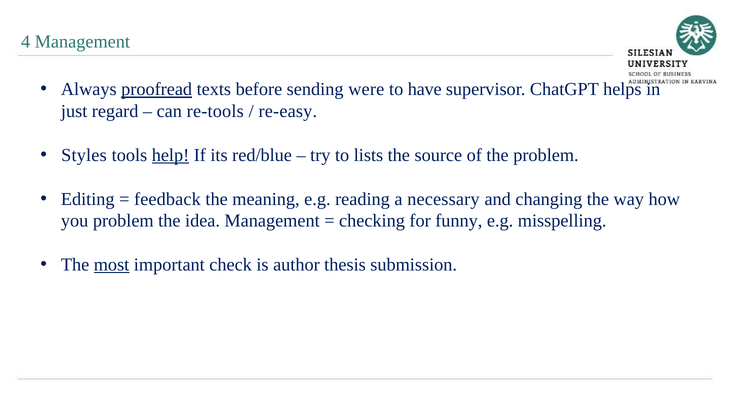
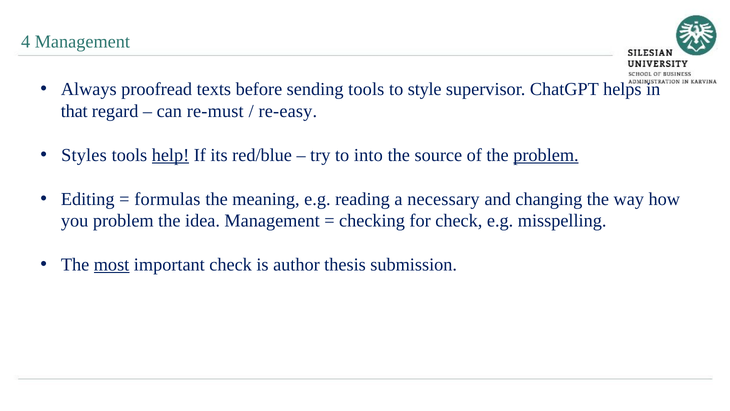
proofread underline: present -> none (157, 89)
sending were: were -> tools (366, 89)
have: have -> style (425, 89)
just: just -> that (74, 111)
re-tools: re-tools -> re-must (215, 111)
lists: lists -> into (368, 155)
problem underline: none -> present (546, 155)
feedback: feedback -> formulas (167, 199)
for funny: funny -> check (459, 221)
